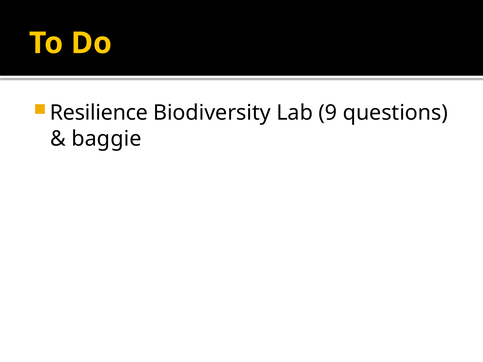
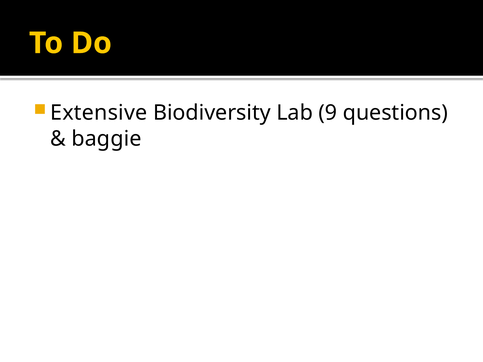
Resilience: Resilience -> Extensive (99, 113)
